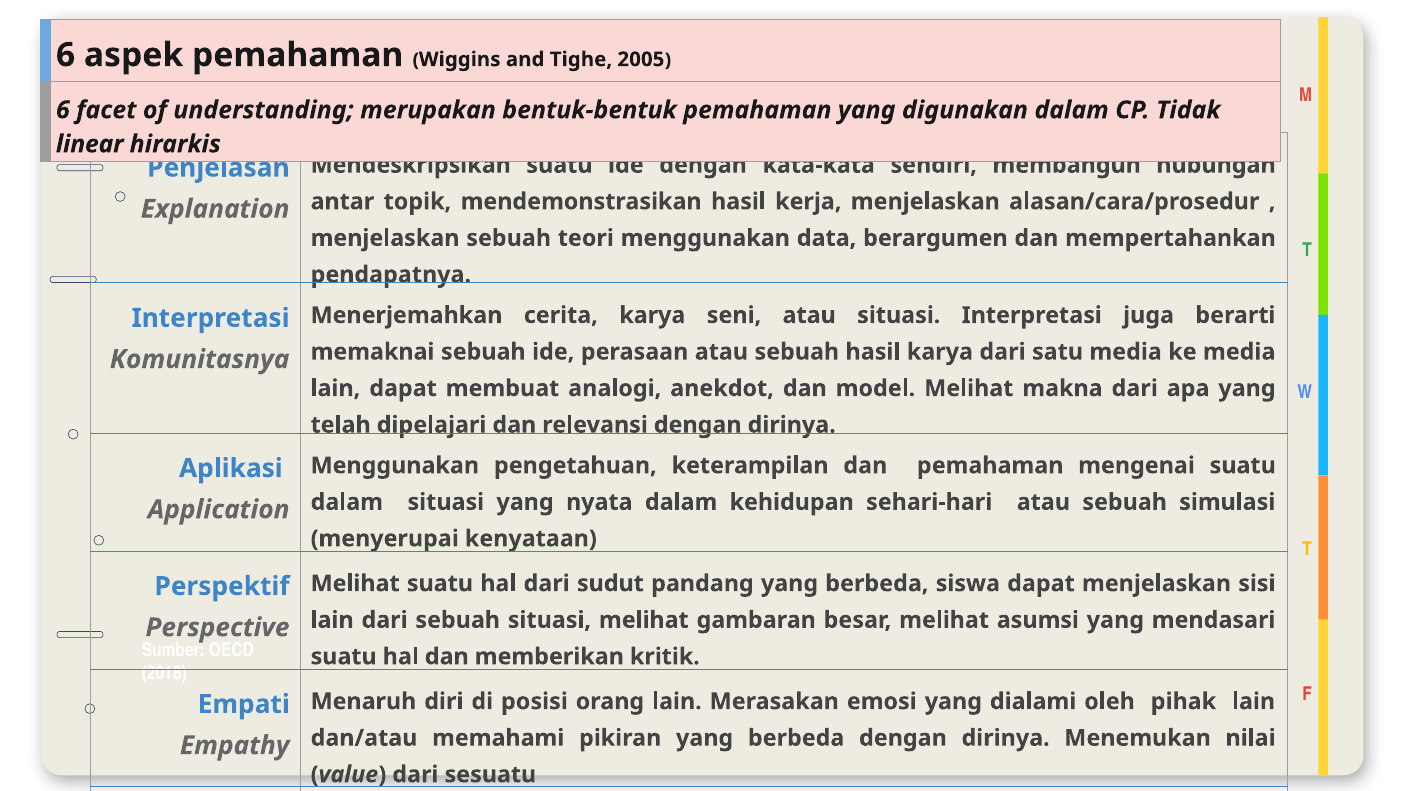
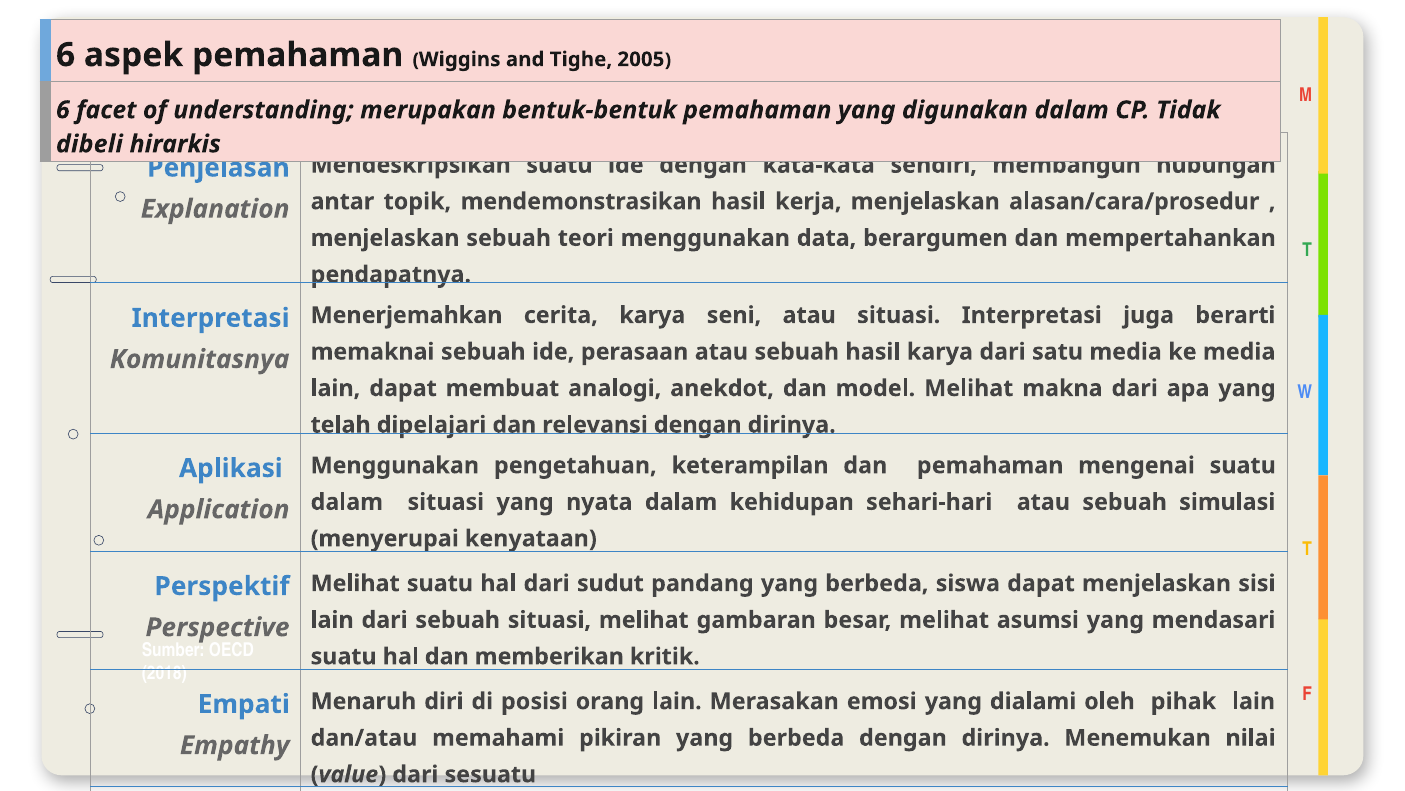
linear: linear -> dibeli (89, 144)
